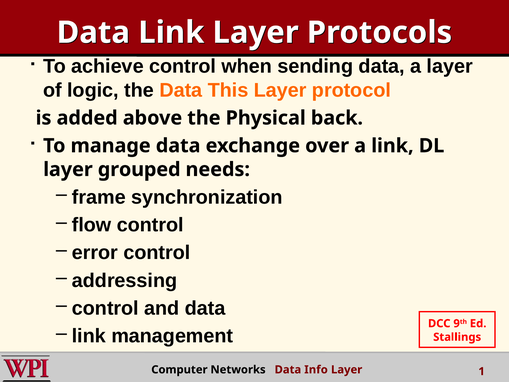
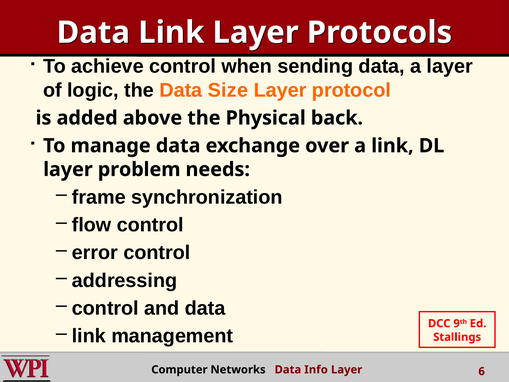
This: This -> Size (228, 90)
grouped: grouped -> problem (139, 169)
1: 1 -> 6 (482, 371)
